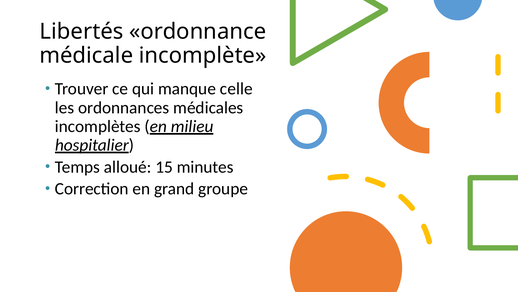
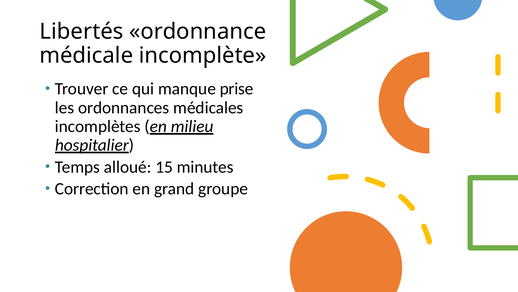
celle: celle -> prise (237, 89)
